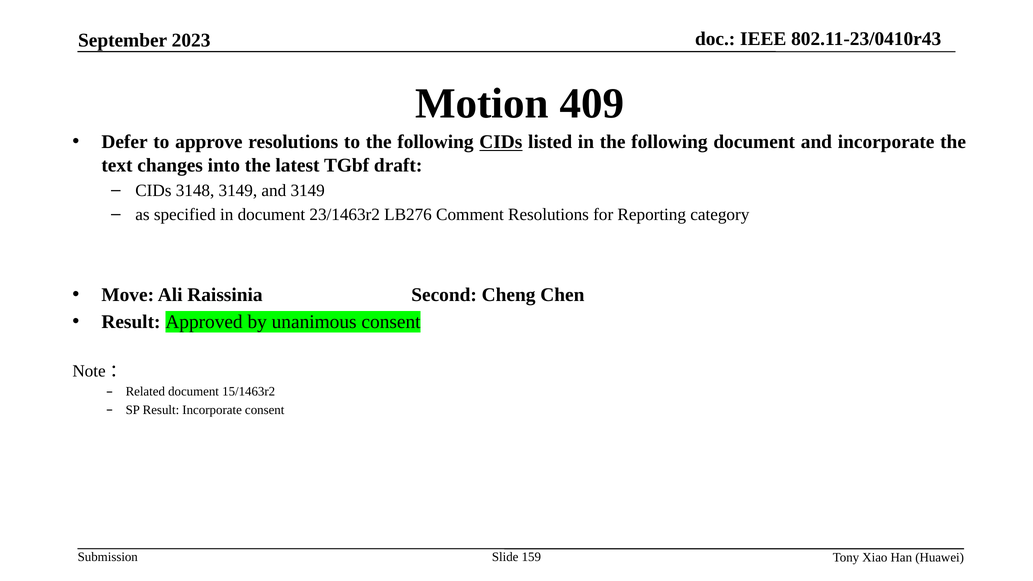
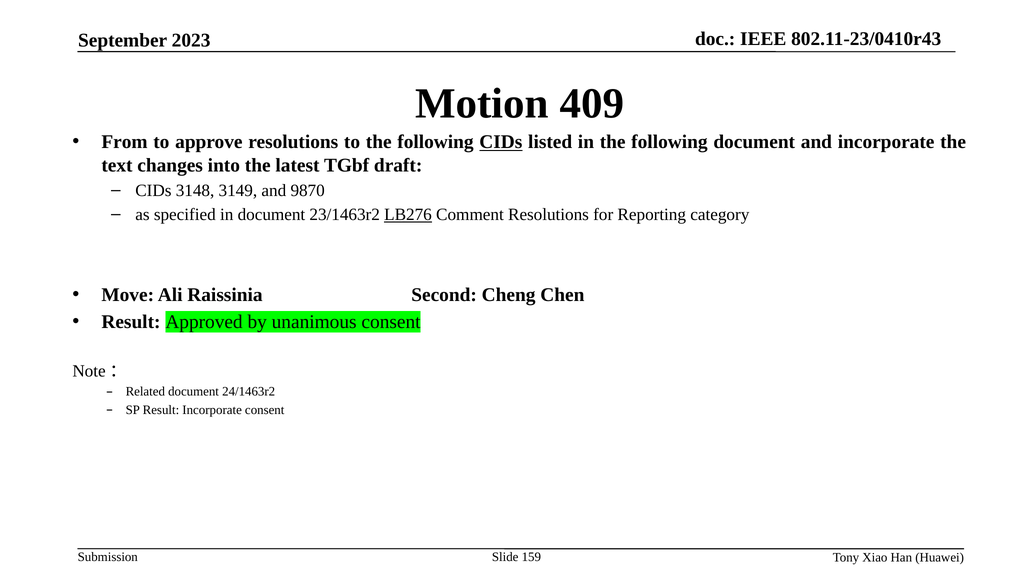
Defer: Defer -> From (125, 142)
and 3149: 3149 -> 9870 (308, 191)
LB276 underline: none -> present (408, 215)
15/1463r2: 15/1463r2 -> 24/1463r2 (249, 392)
